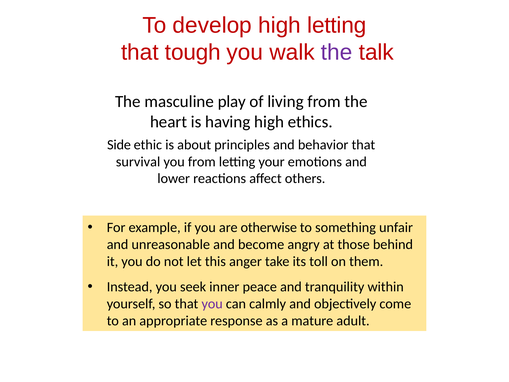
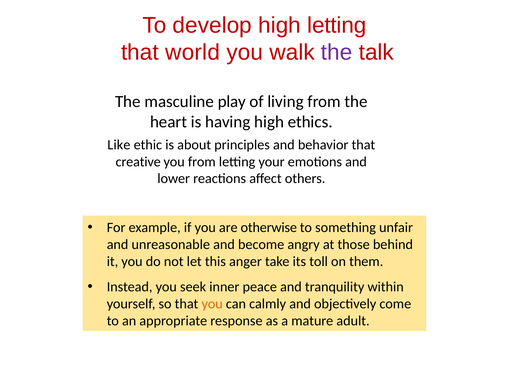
tough: tough -> world (193, 52)
Side: Side -> Like (119, 145)
survival: survival -> creative (138, 162)
you colour: purple -> orange (212, 304)
